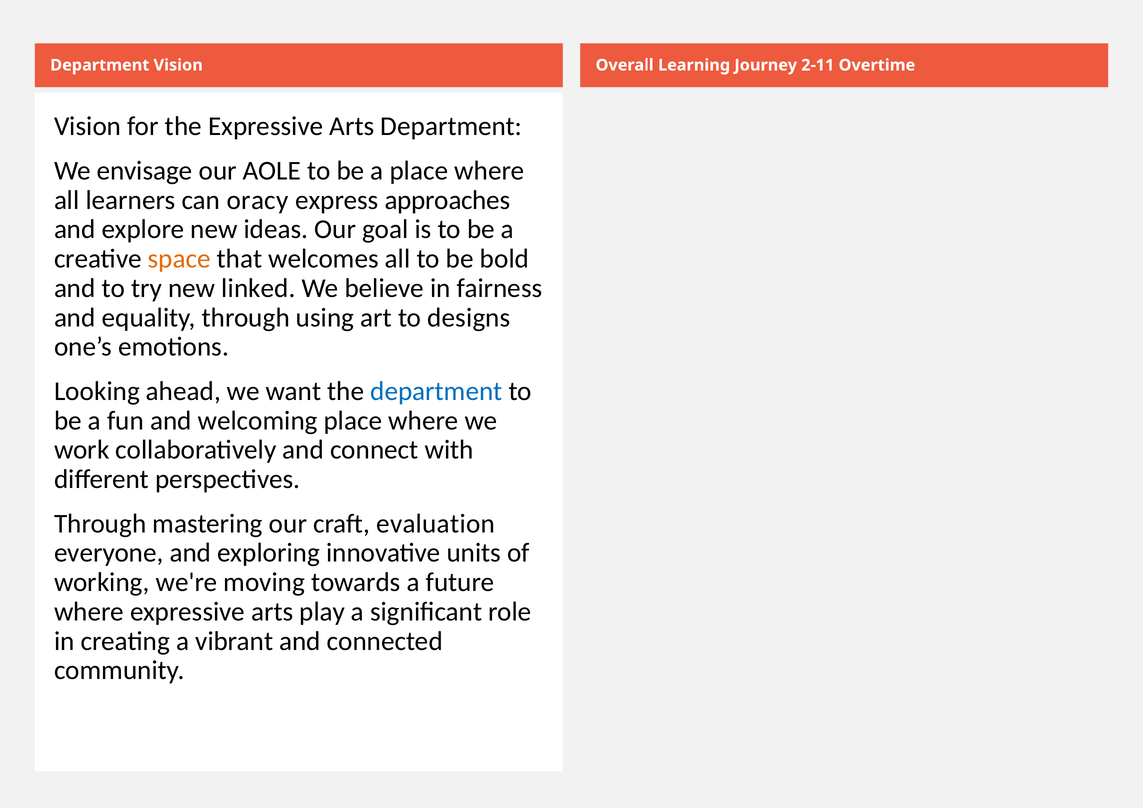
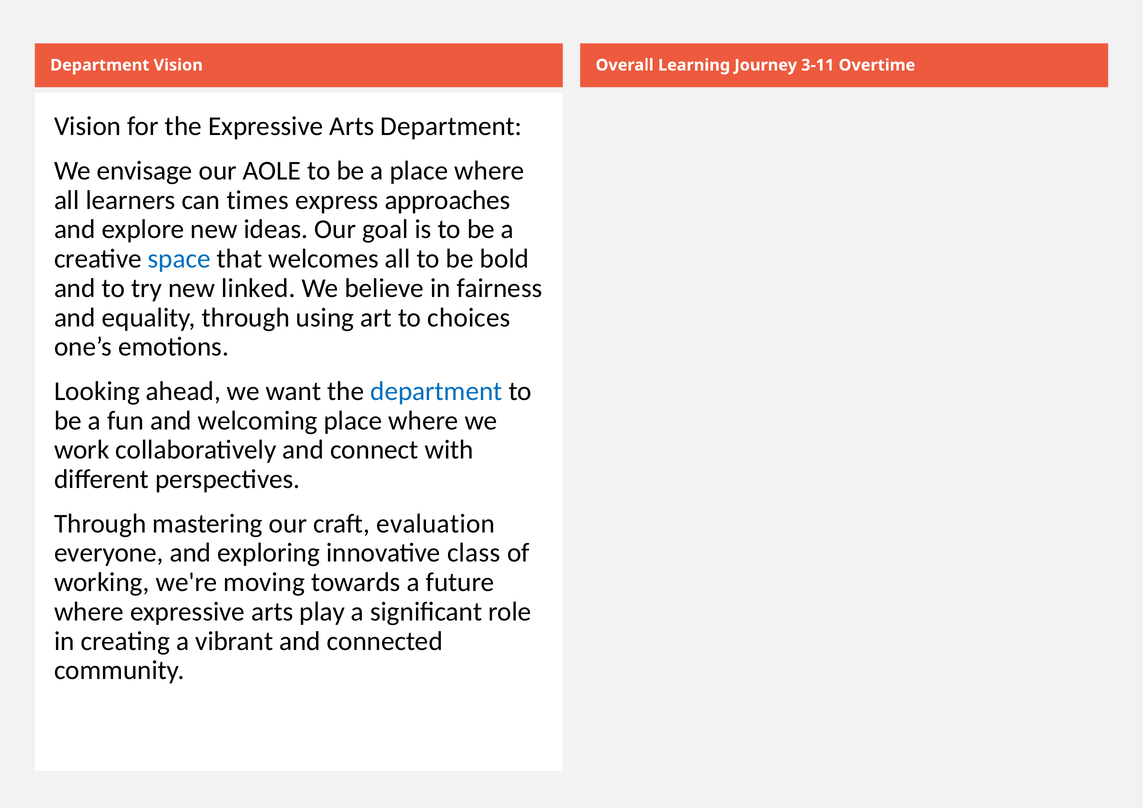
2-11: 2-11 -> 3-11 (818, 65)
oracy: oracy -> times (258, 200)
space colour: orange -> blue (179, 259)
designs: designs -> choices (469, 318)
units: units -> class (474, 553)
